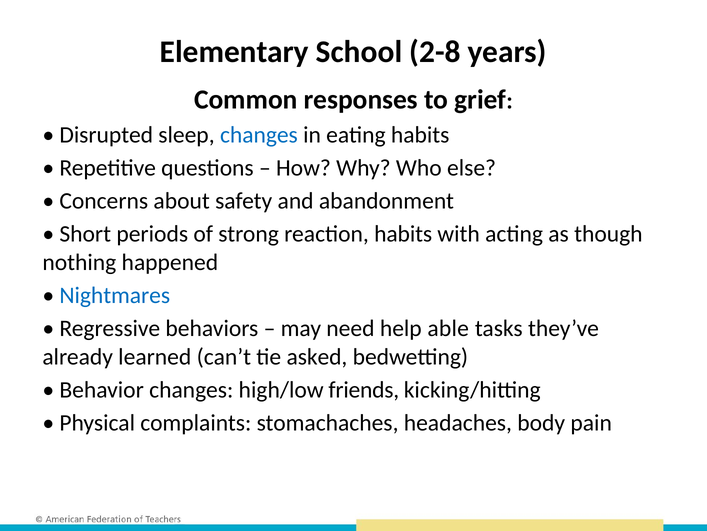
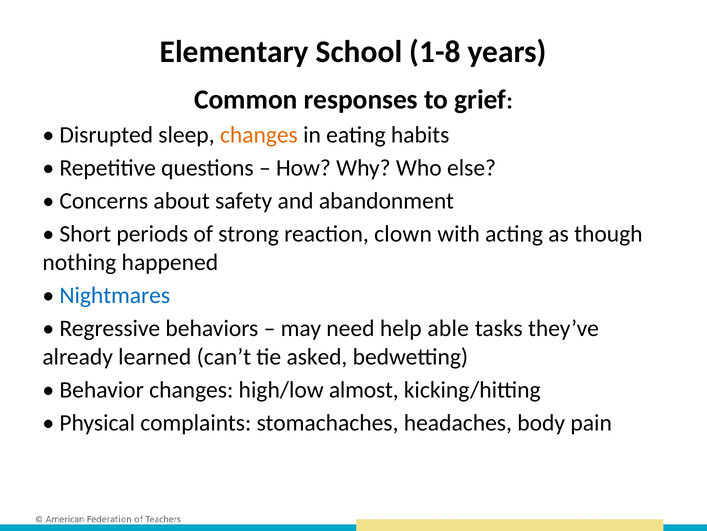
2-8: 2-8 -> 1-8 (435, 52)
changes colour: blue -> orange (259, 135)
reaction habits: habits -> clown (403, 234)
friends: friends -> almost (364, 389)
